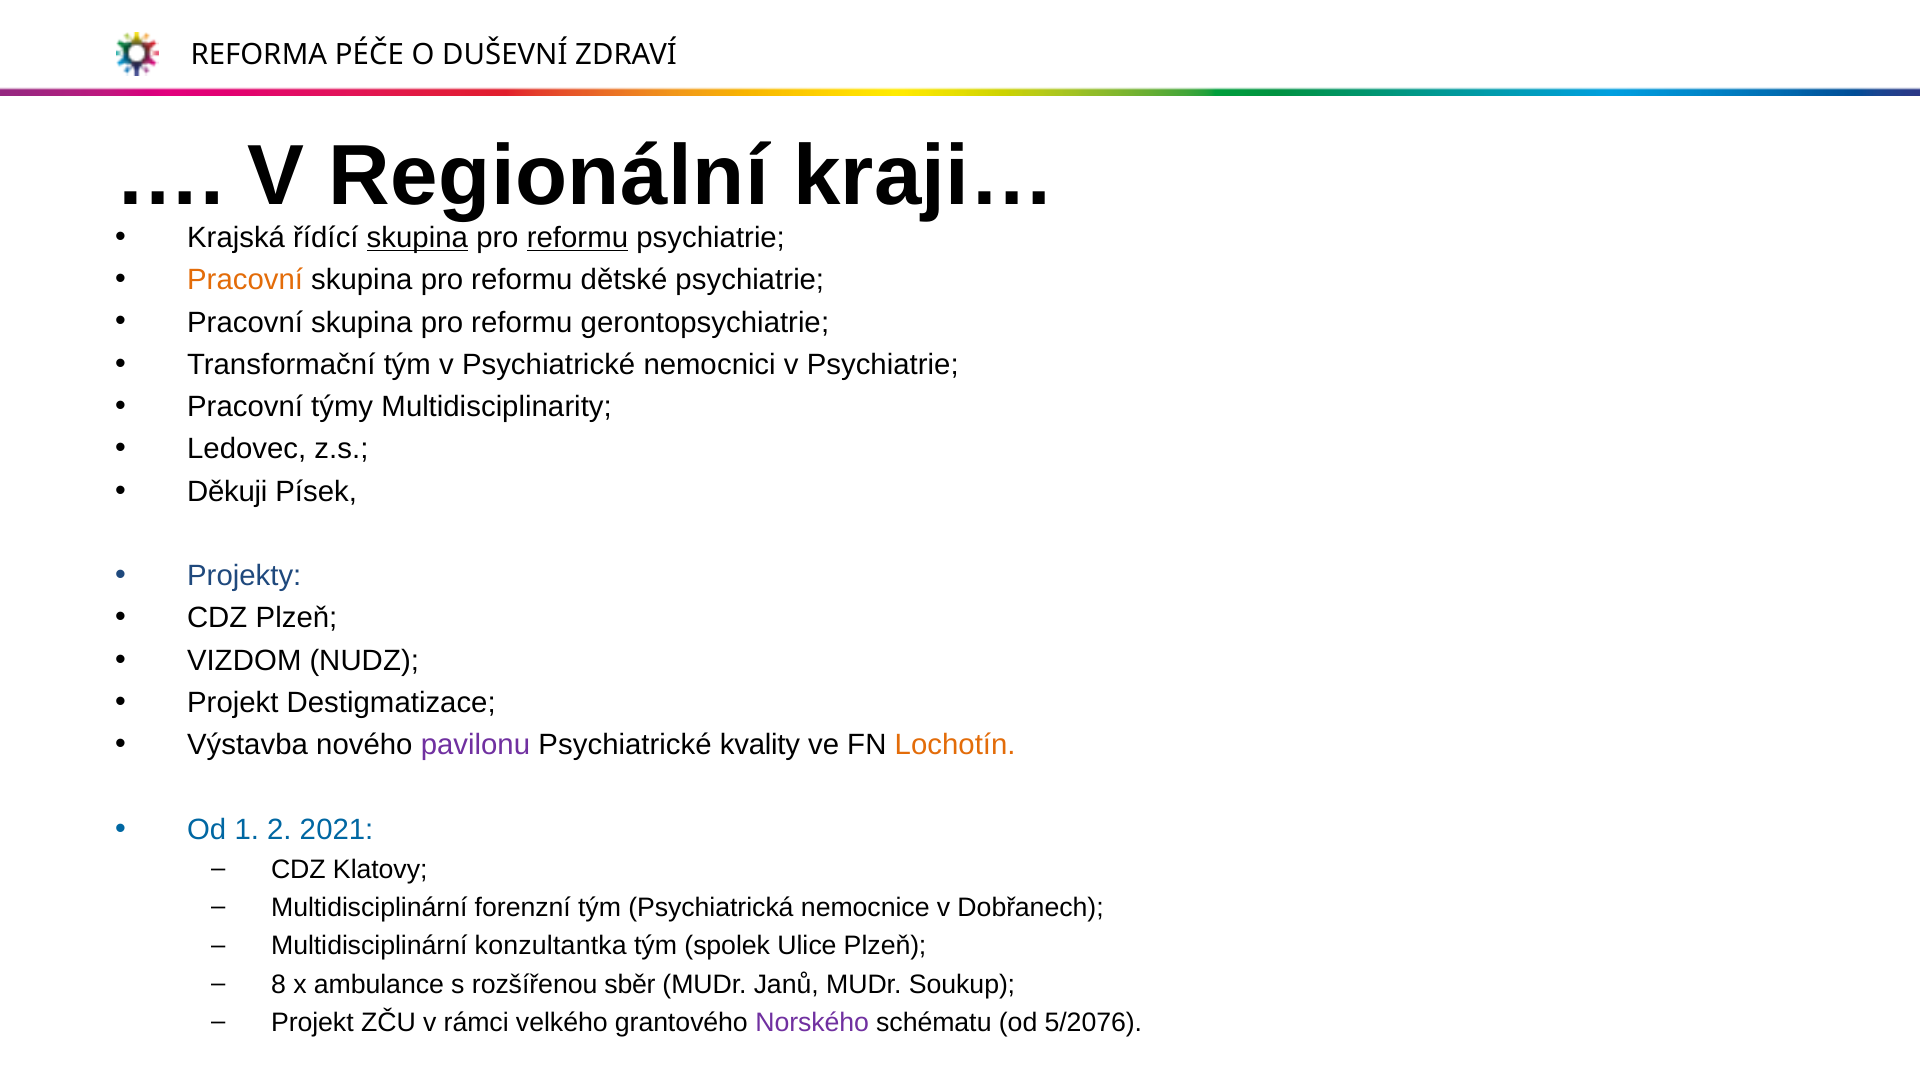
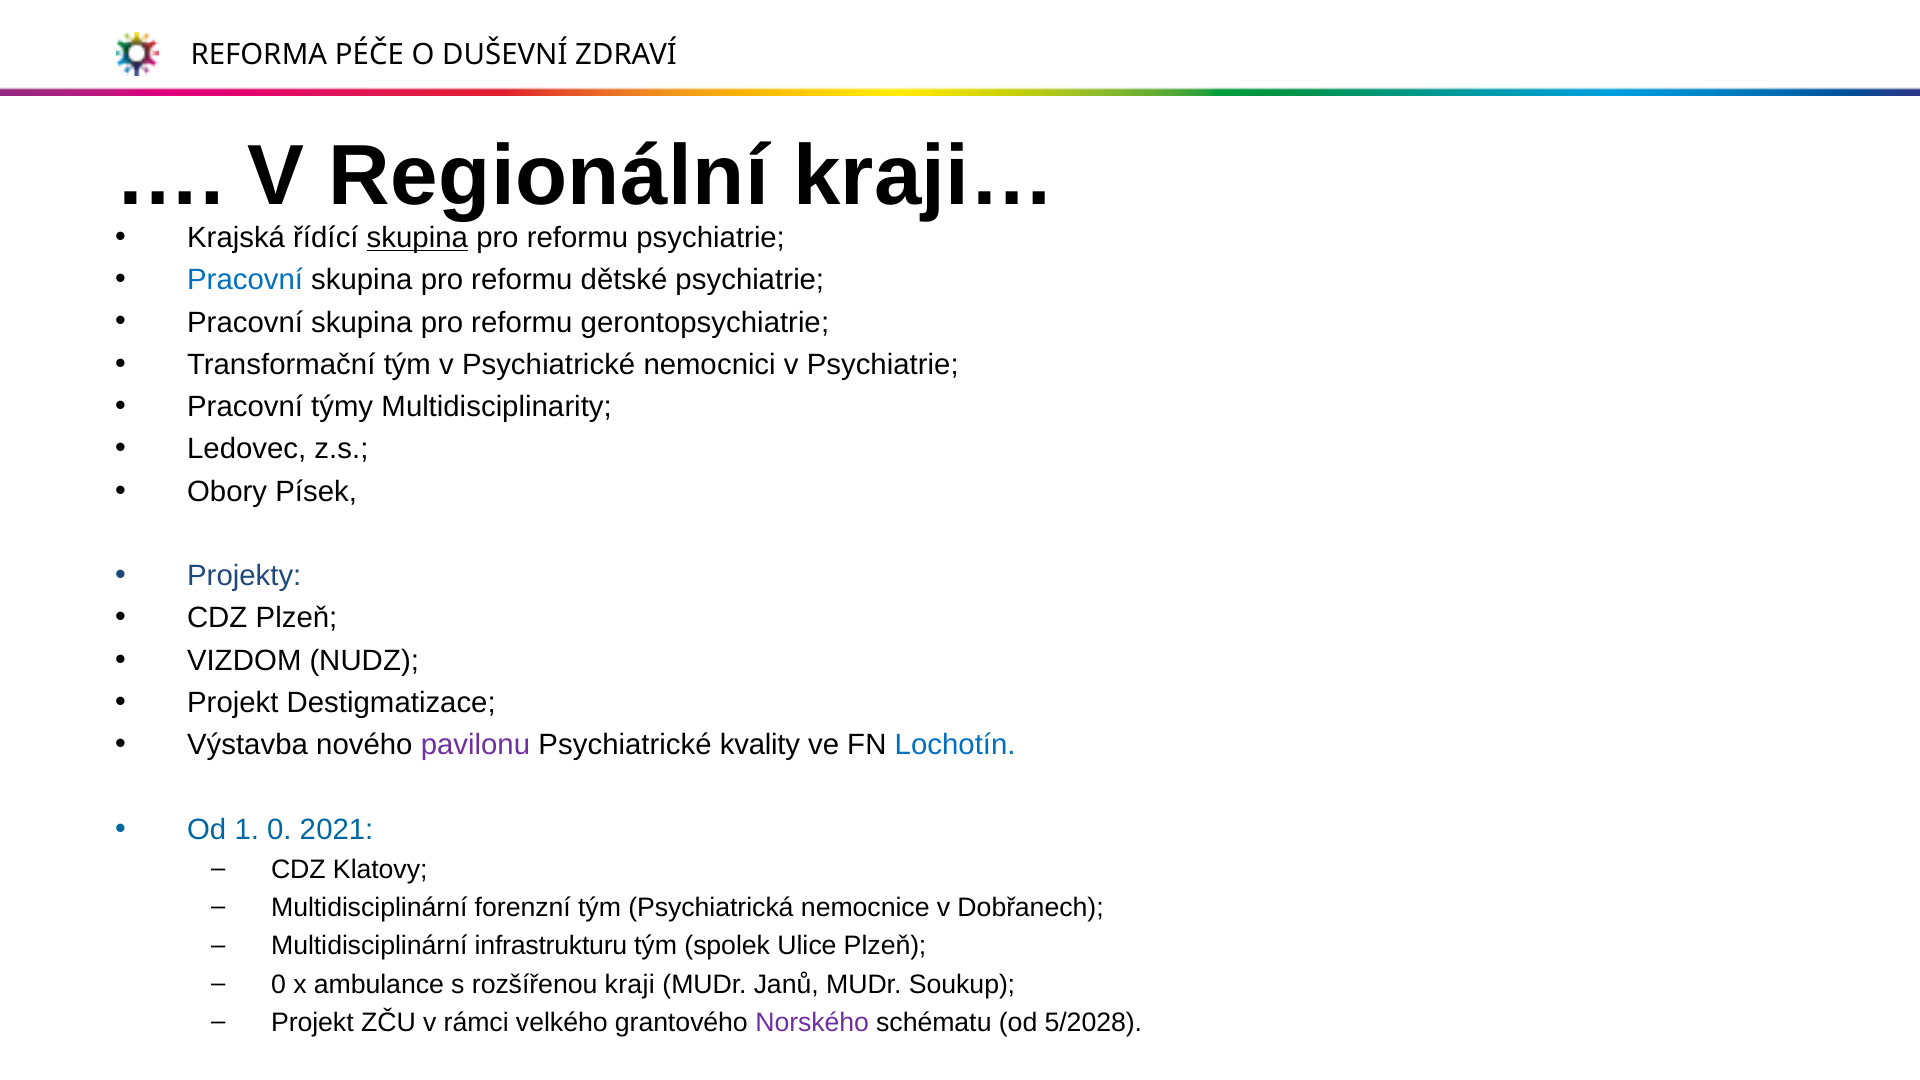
reformu underline: present -> none (577, 238)
Pracovní colour: orange -> blue (245, 280)
Děkuji: Děkuji -> Obory (227, 491)
Lochotín colour: orange -> blue (955, 745)
1 2: 2 -> 0 (279, 830)
konzultantka: konzultantka -> infrastrukturu (551, 946)
8: 8 -> 0 (279, 985)
sběr: sběr -> kraji (630, 985)
5/2076: 5/2076 -> 5/2028 (1093, 1023)
